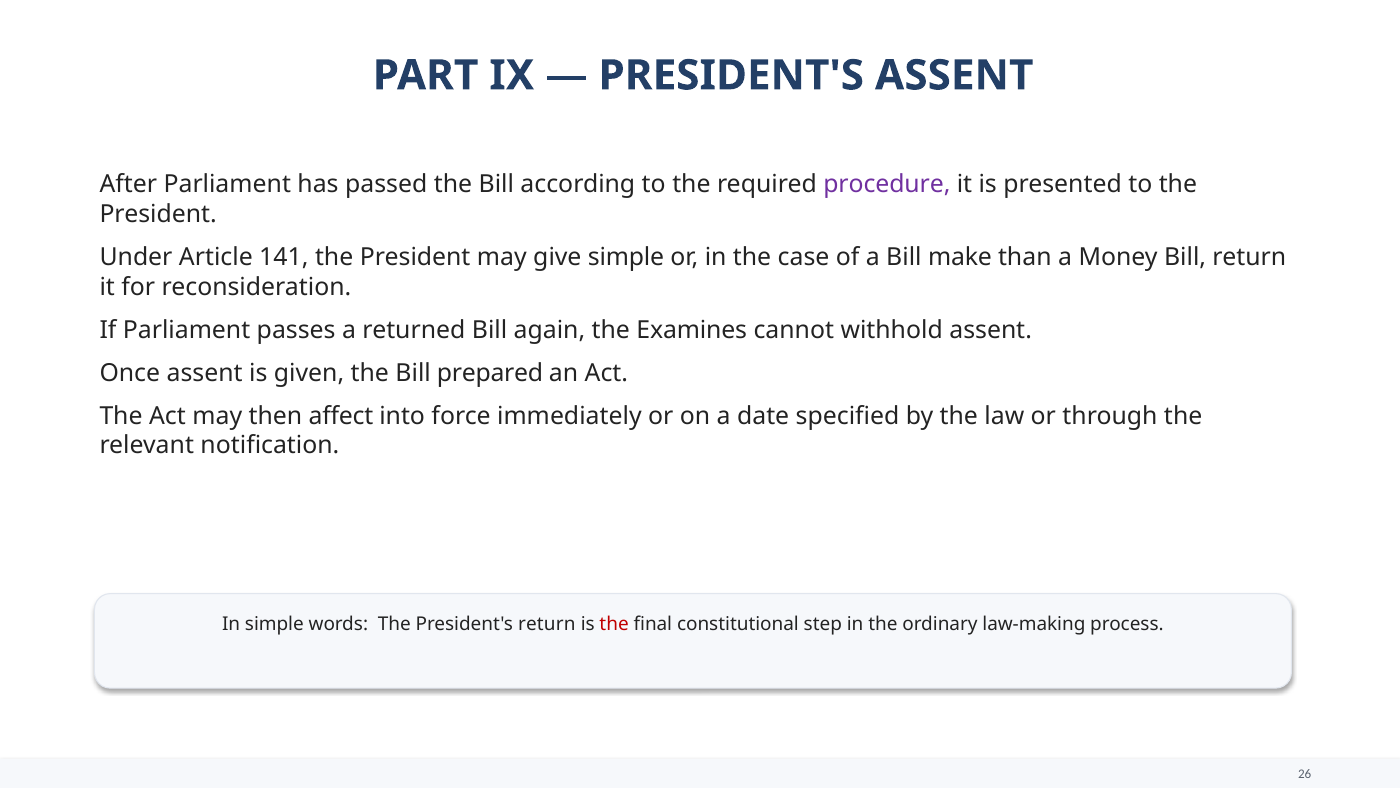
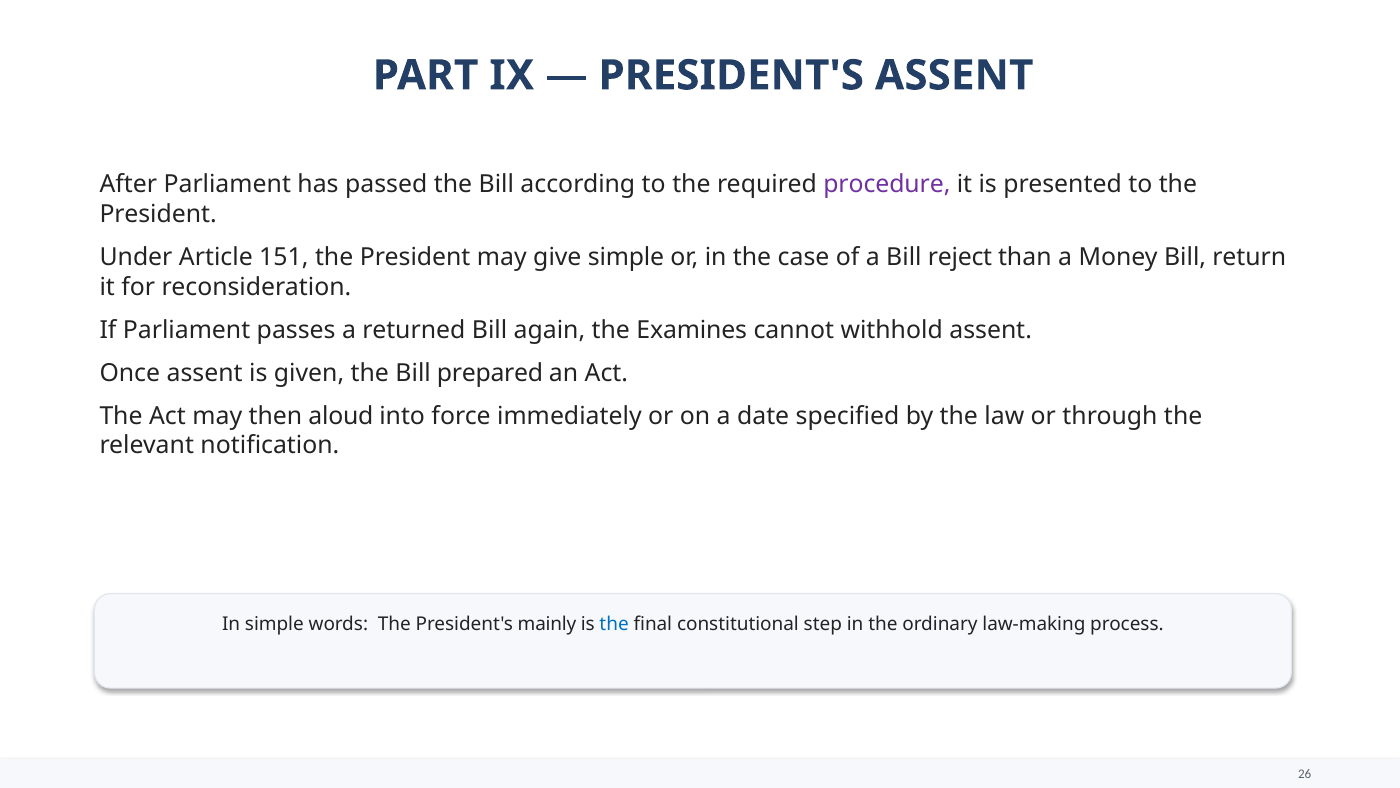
141: 141 -> 151 (284, 257)
make: make -> reject (960, 257)
affect: affect -> aloud (341, 416)
President's return: return -> mainly (547, 624)
the colour: red -> blue (614, 624)
